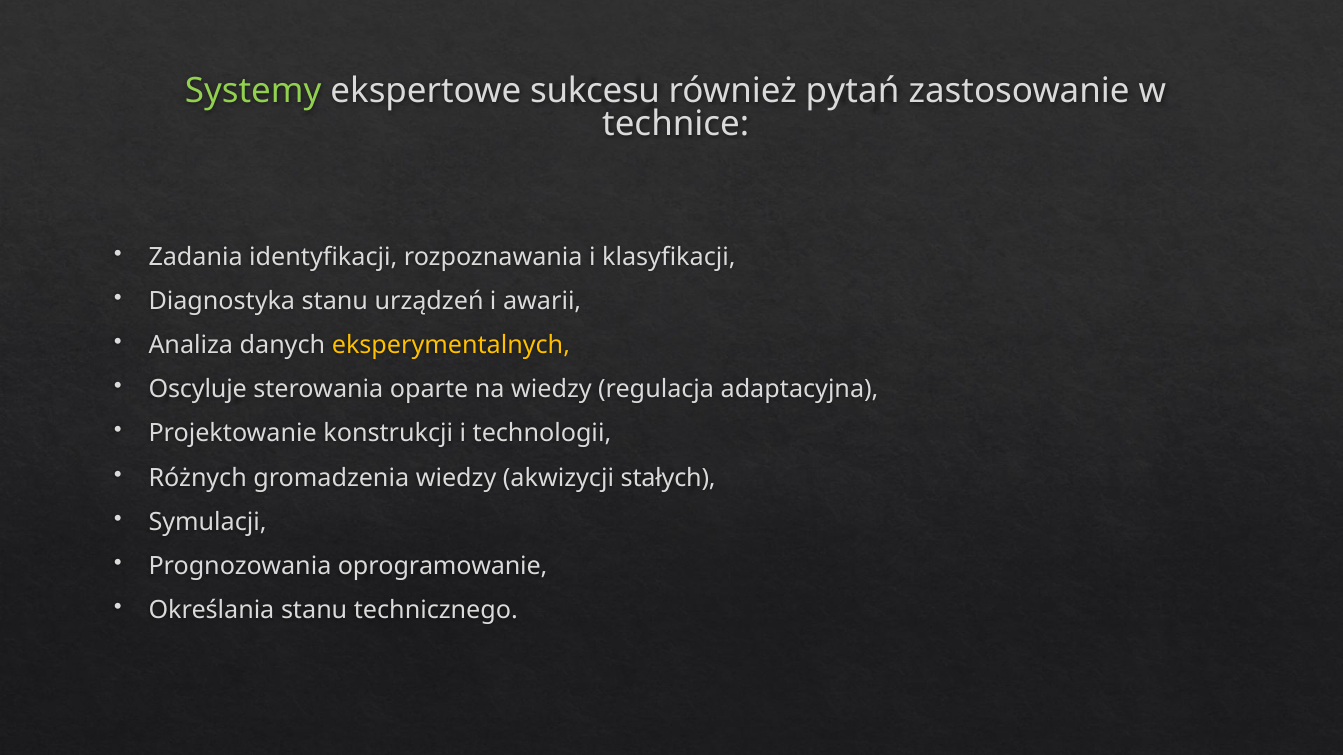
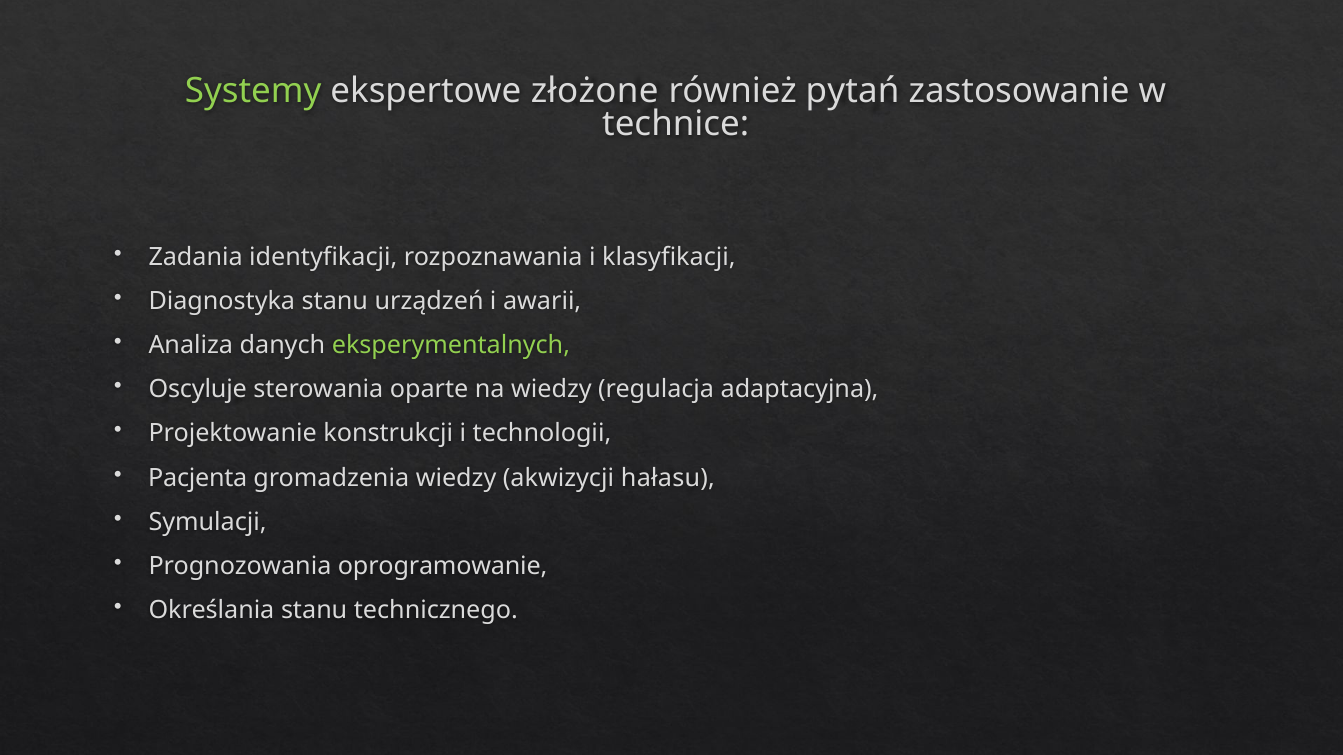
sukcesu: sukcesu -> złożone (595, 91)
eksperymentalnych colour: yellow -> light green (451, 345)
Różnych: Różnych -> Pacjenta (198, 478)
stałych: stałych -> hałasu (668, 478)
